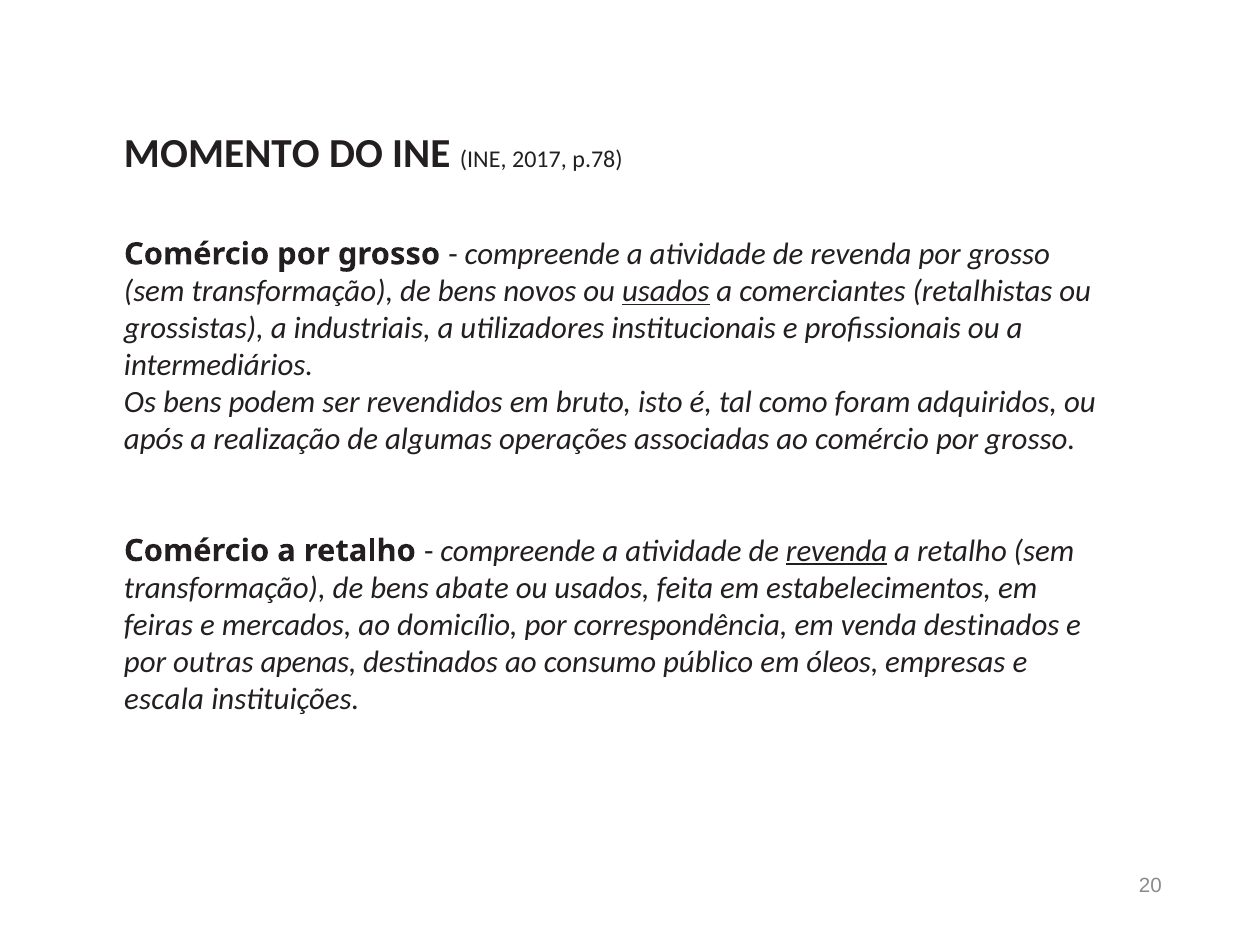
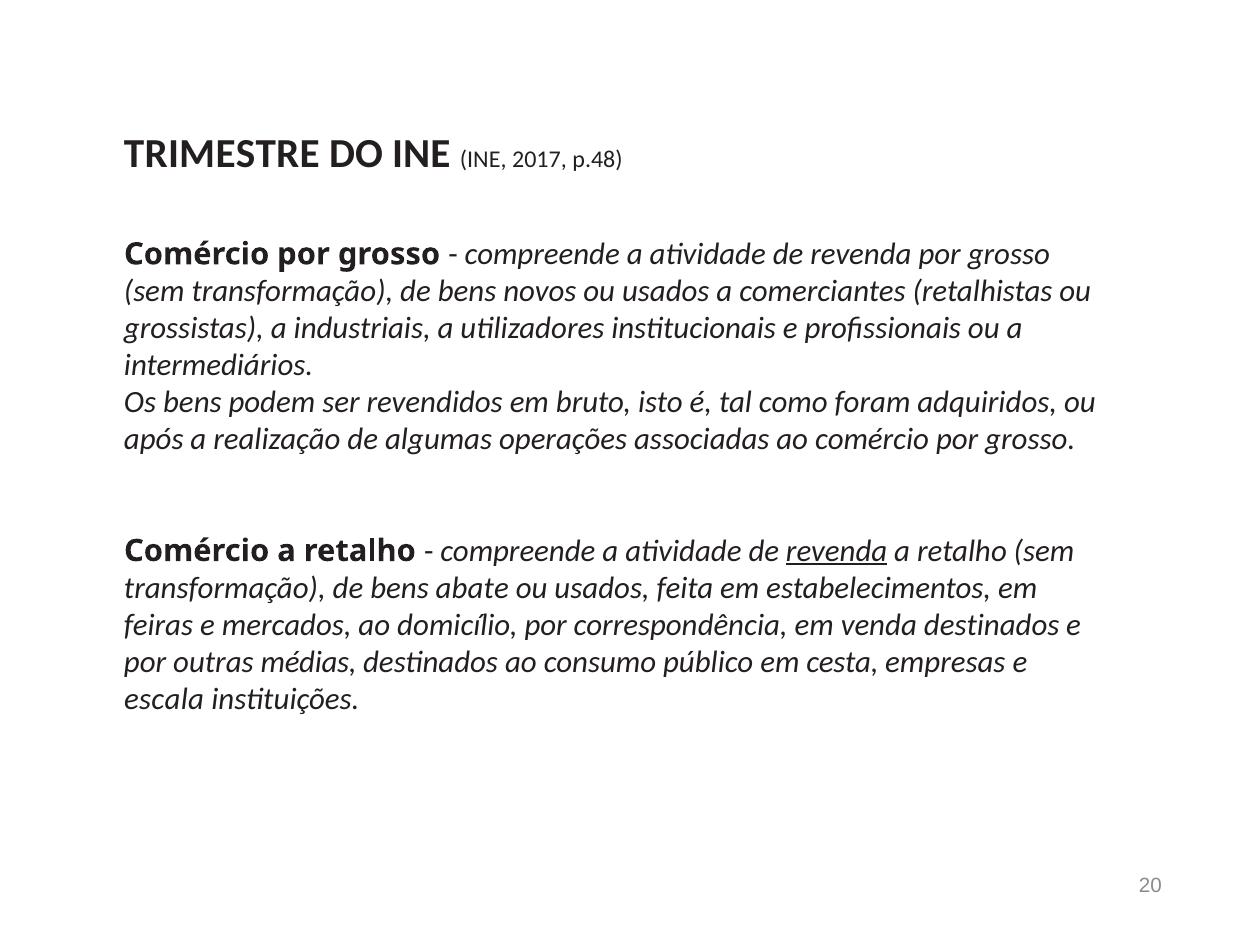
MOMENTO: MOMENTO -> TRIMESTRE (222, 154)
p.78: p.78 -> p.48 (598, 160)
usados underline: present -> none (666, 291)
apenas: apenas -> médias (309, 662)
óleos: óleos -> cesta (842, 662)
